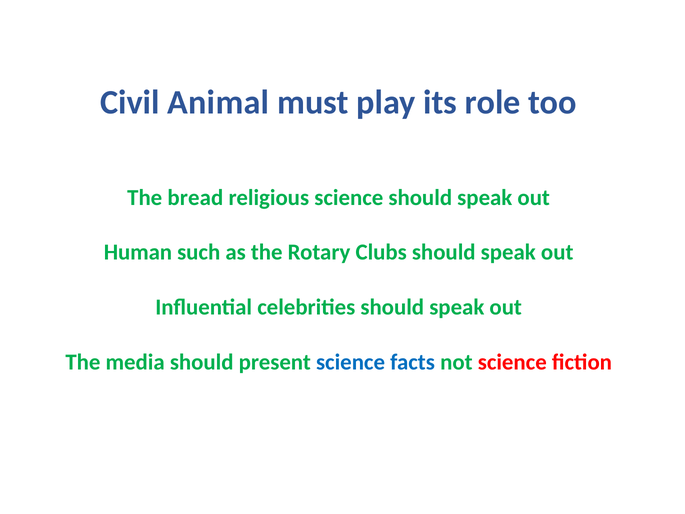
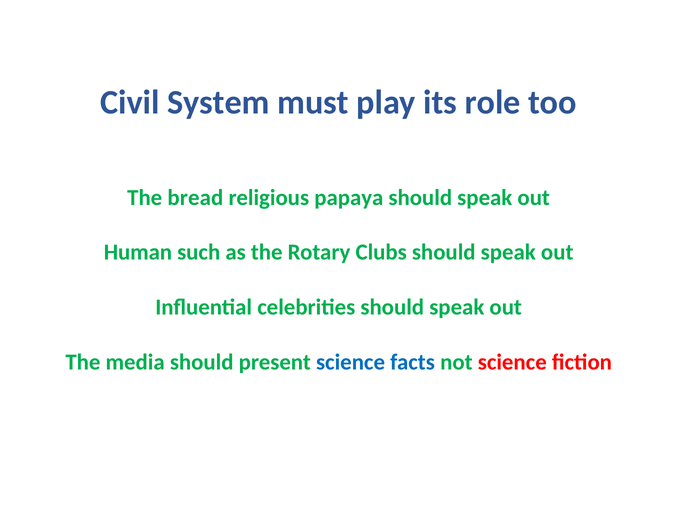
Animal: Animal -> System (218, 102)
religious science: science -> papaya (349, 198)
